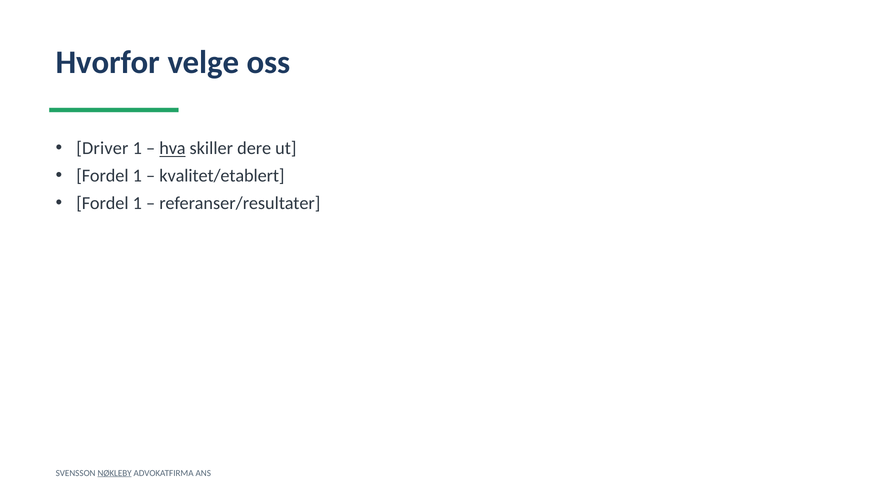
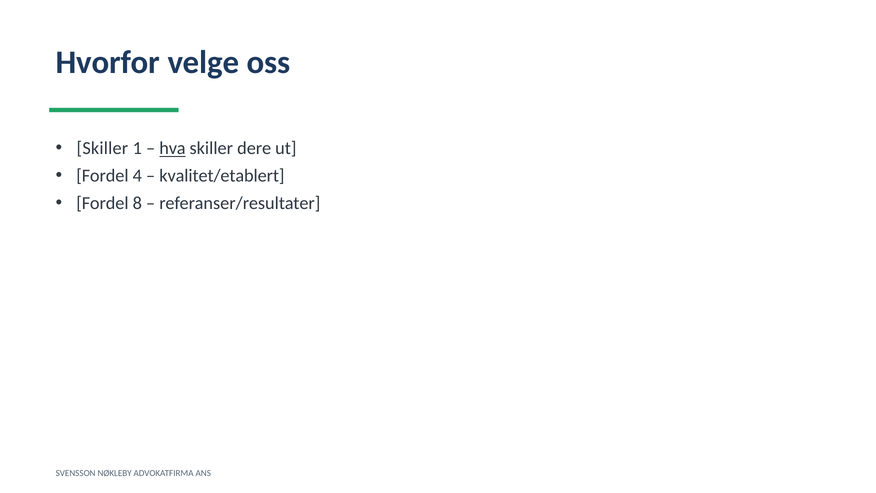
Driver: Driver -> Skiller (102, 148)
1: 1 -> 4 (137, 176)
1: 1 -> 8 (137, 203)
NØKLEBY underline: present -> none (115, 473)
